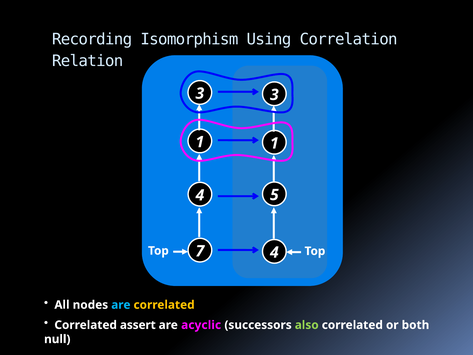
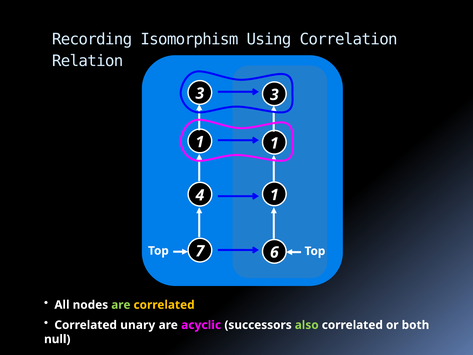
4 5: 5 -> 1 (274, 195)
7 4: 4 -> 6 (274, 252)
are colour: light blue -> light green (121, 305)
assert: assert -> unary (138, 325)
